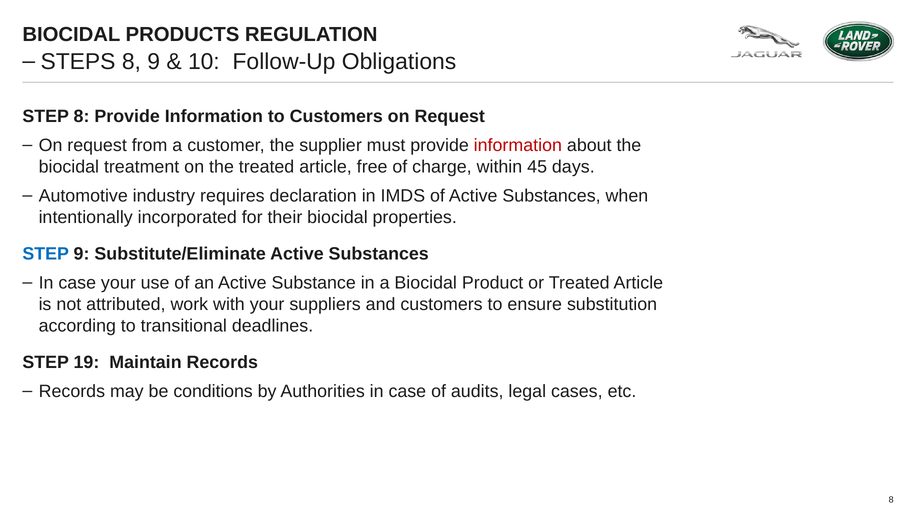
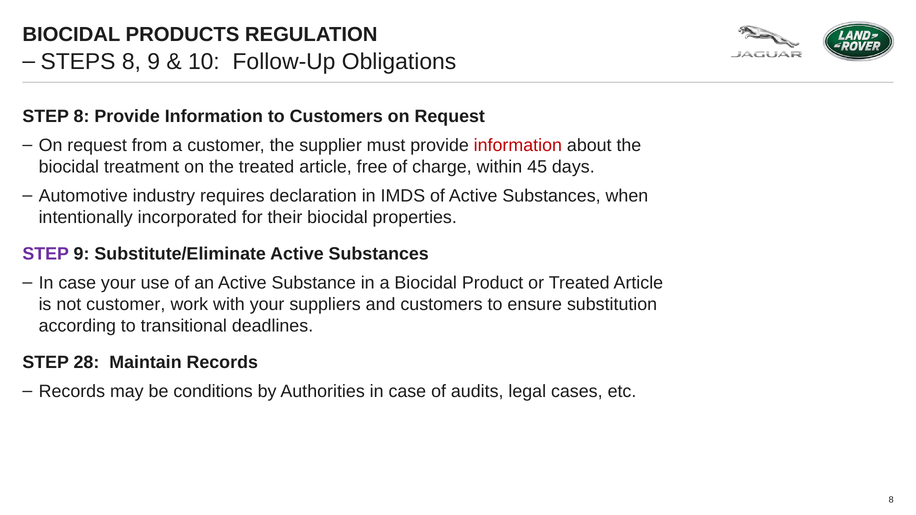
STEP colour: blue -> purple (46, 254)
not attributed: attributed -> customer (126, 304)
19: 19 -> 28 (86, 363)
